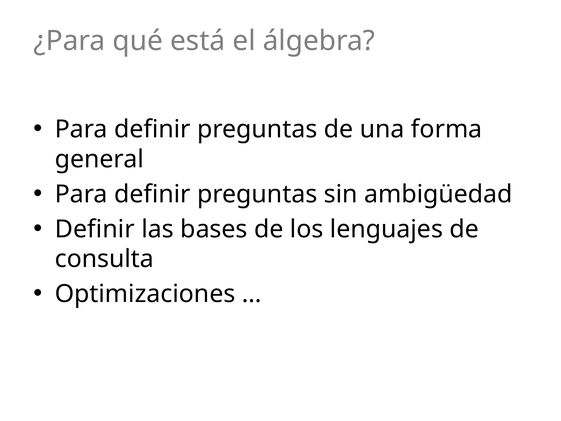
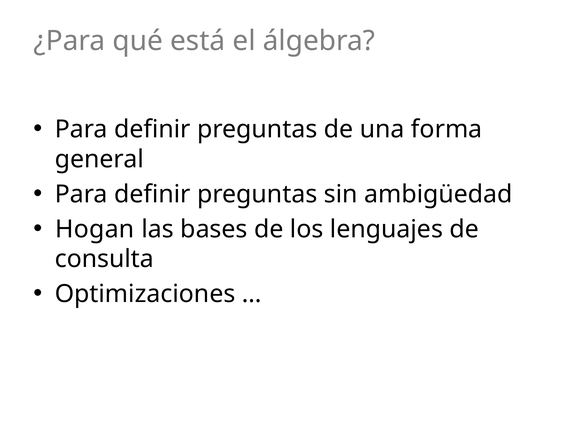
Definir: Definir -> Hogan (95, 229)
